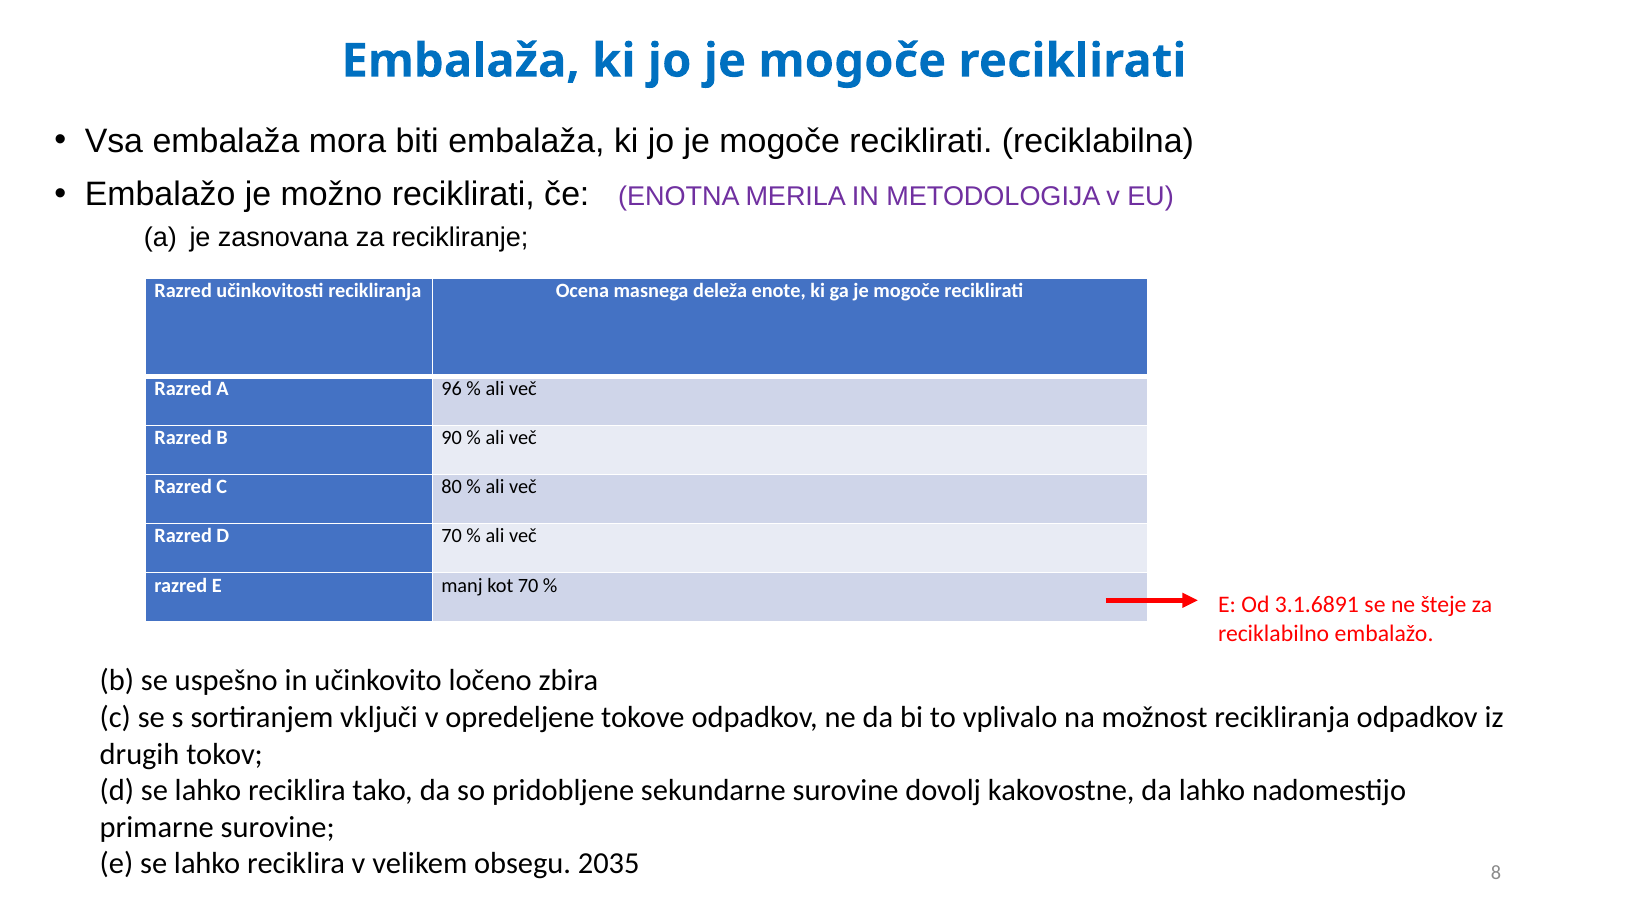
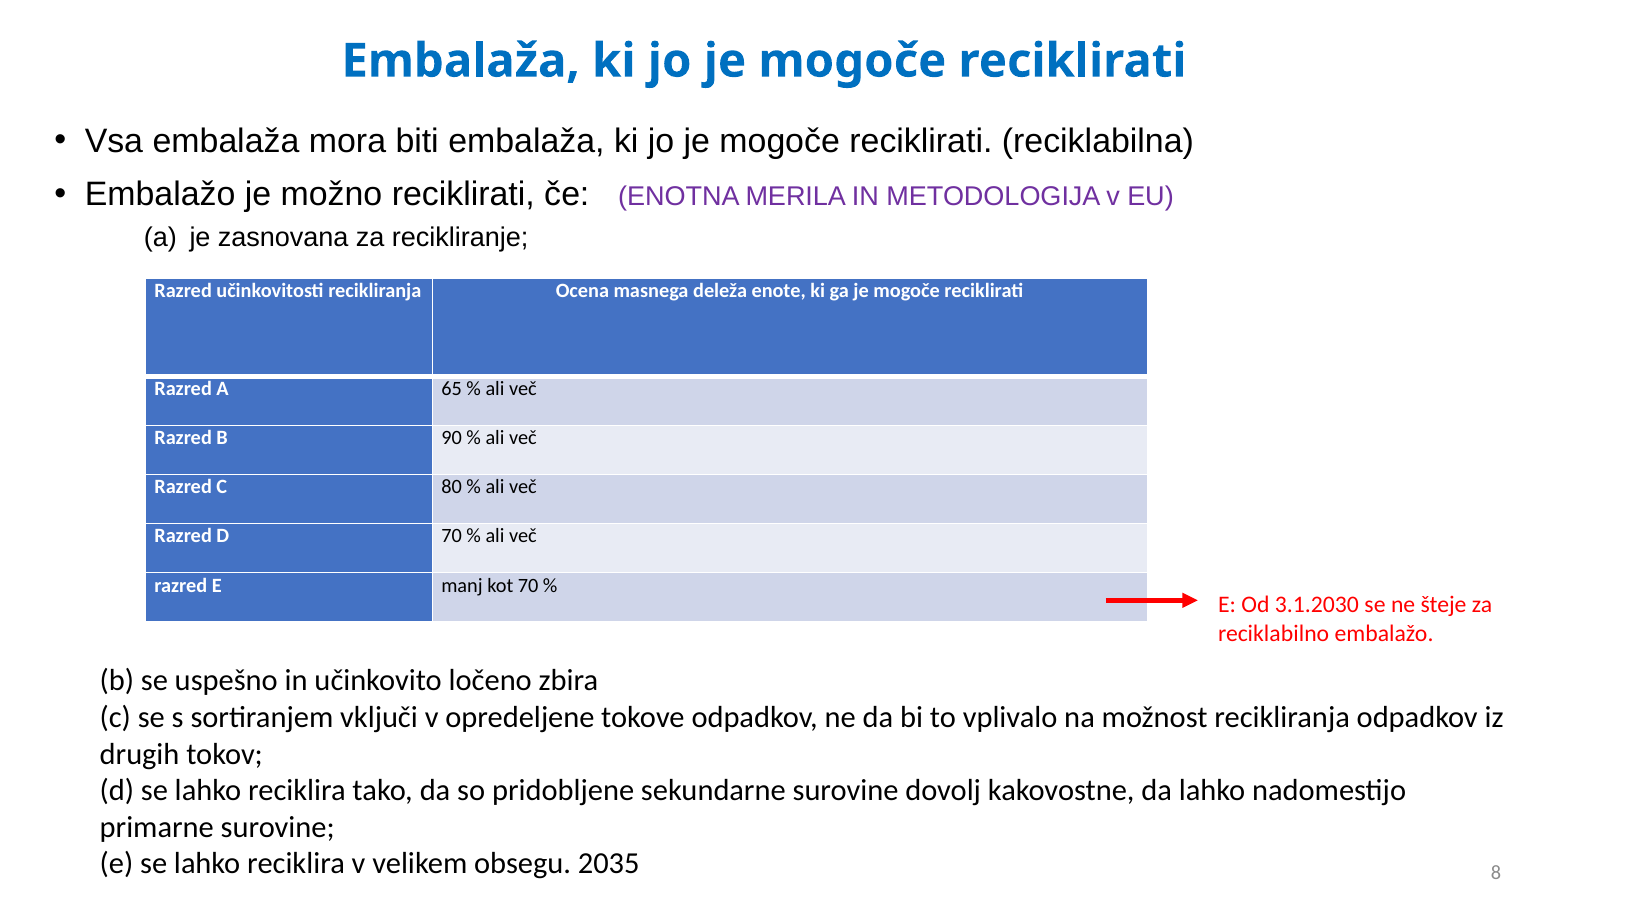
96: 96 -> 65 (452, 389)
3.1.6891: 3.1.6891 -> 3.1.2030 (1317, 605)
